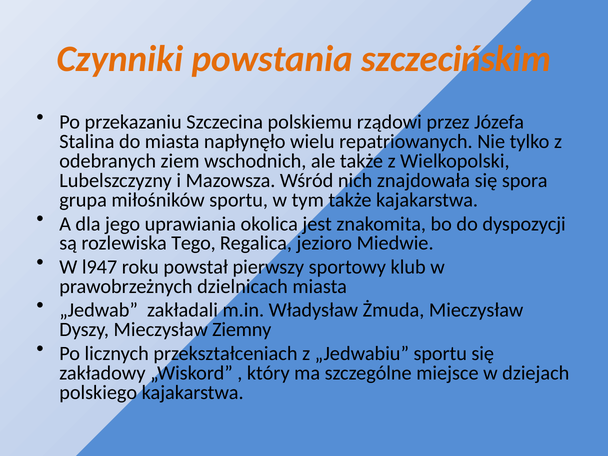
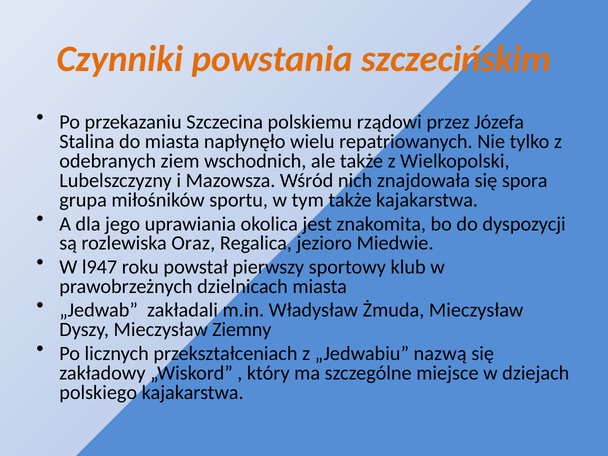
Tego: Tego -> Oraz (193, 243)
„Jedwabiu sportu: sportu -> nazwą (440, 354)
